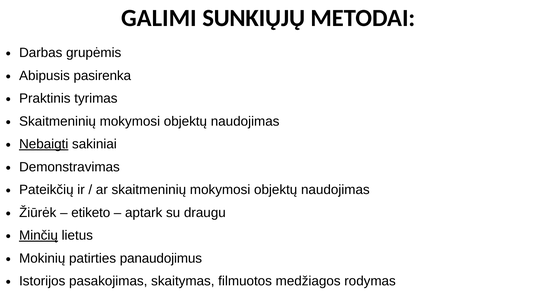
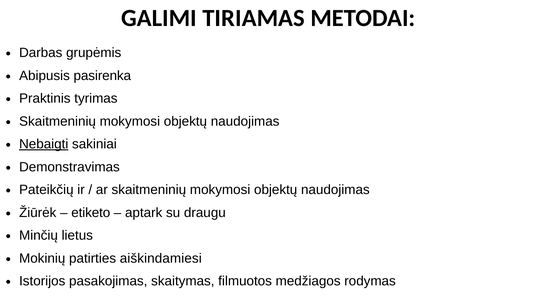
SUNKIŲJŲ: SUNKIŲJŲ -> TIRIAMAS (254, 18)
Minčių underline: present -> none (39, 235)
panaudojimus: panaudojimus -> aiškindamiesi (161, 258)
